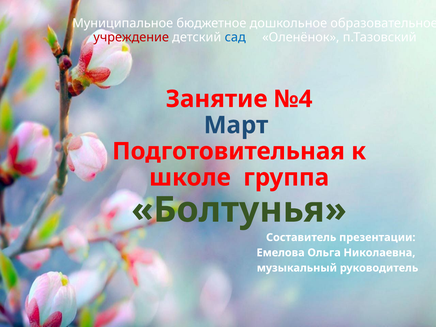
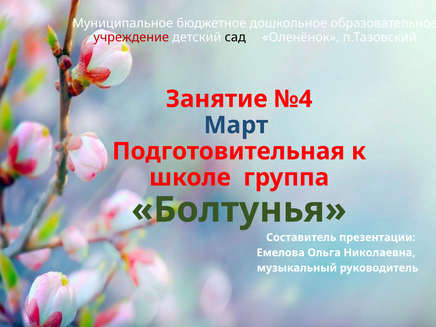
сад colour: blue -> black (235, 37)
